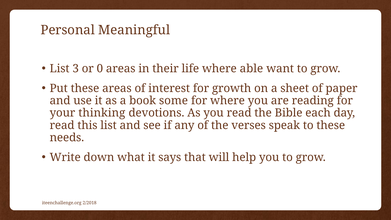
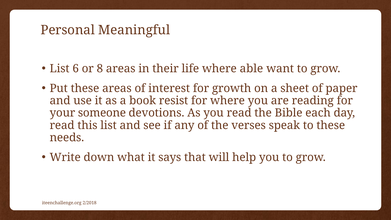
3: 3 -> 6 (76, 69)
0: 0 -> 8 (100, 69)
some: some -> resist (174, 101)
thinking: thinking -> someone (102, 113)
